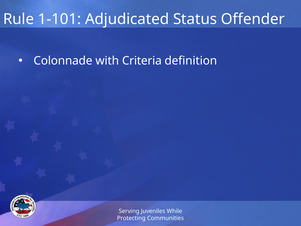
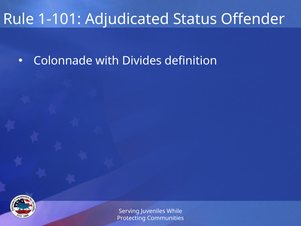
Criteria: Criteria -> Divides (142, 61)
